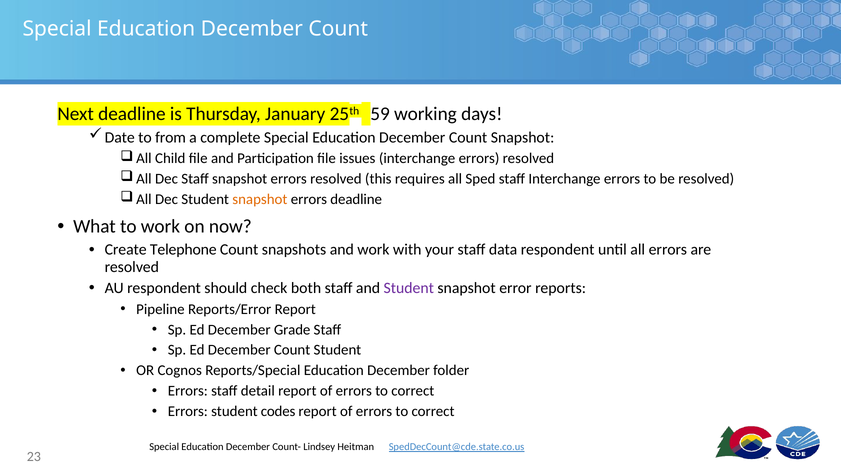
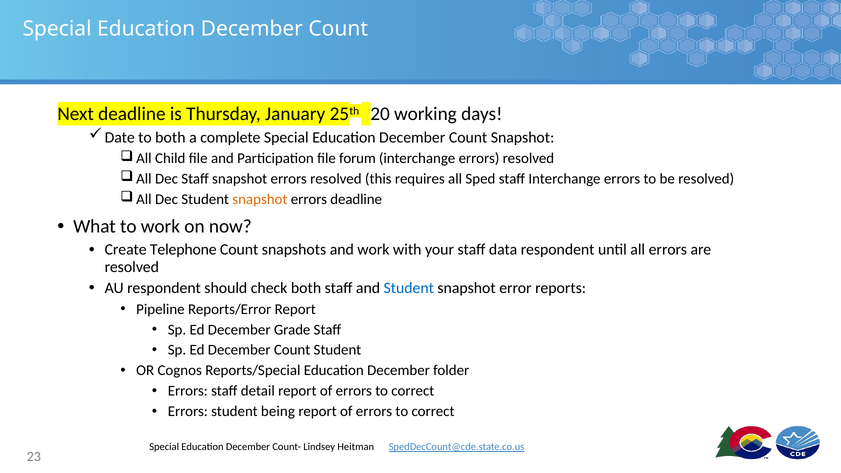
59: 59 -> 20 (380, 114)
to from: from -> both (170, 137)
issues: issues -> forum (357, 158)
Student colour: purple -> blue (409, 288)
codes: codes -> being (278, 411)
